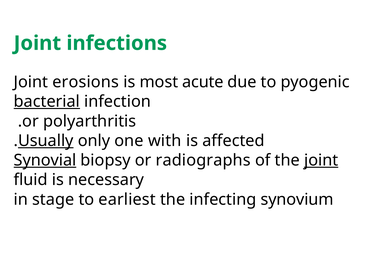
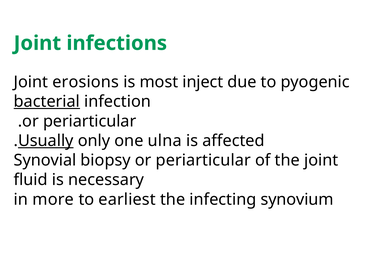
acute: acute -> inject (203, 82)
polyarthritis: polyarthritis -> periarticular (90, 121)
with: with -> ulna (165, 140)
Synovial underline: present -> none (45, 160)
biopsy or radiographs: radiographs -> periarticular (203, 160)
joint underline: present -> none (321, 160)
stage: stage -> more (53, 199)
